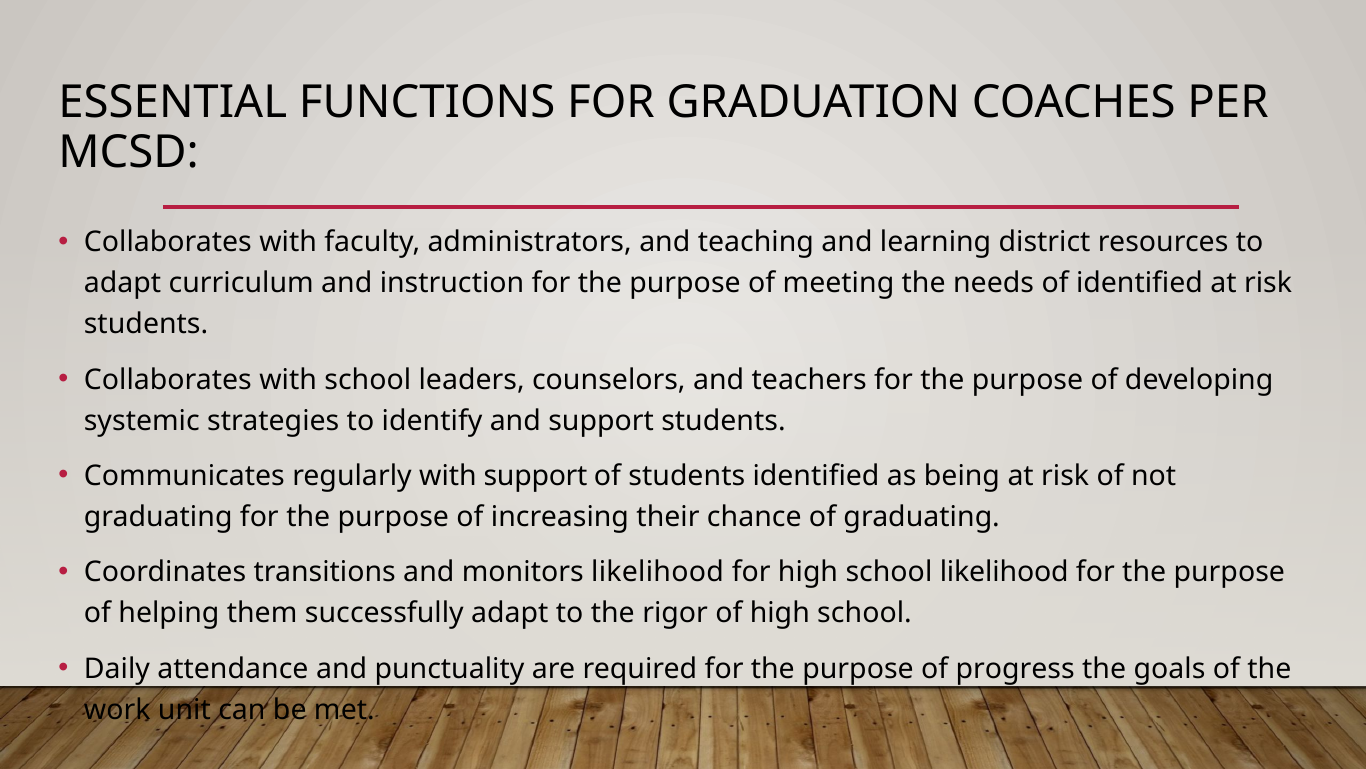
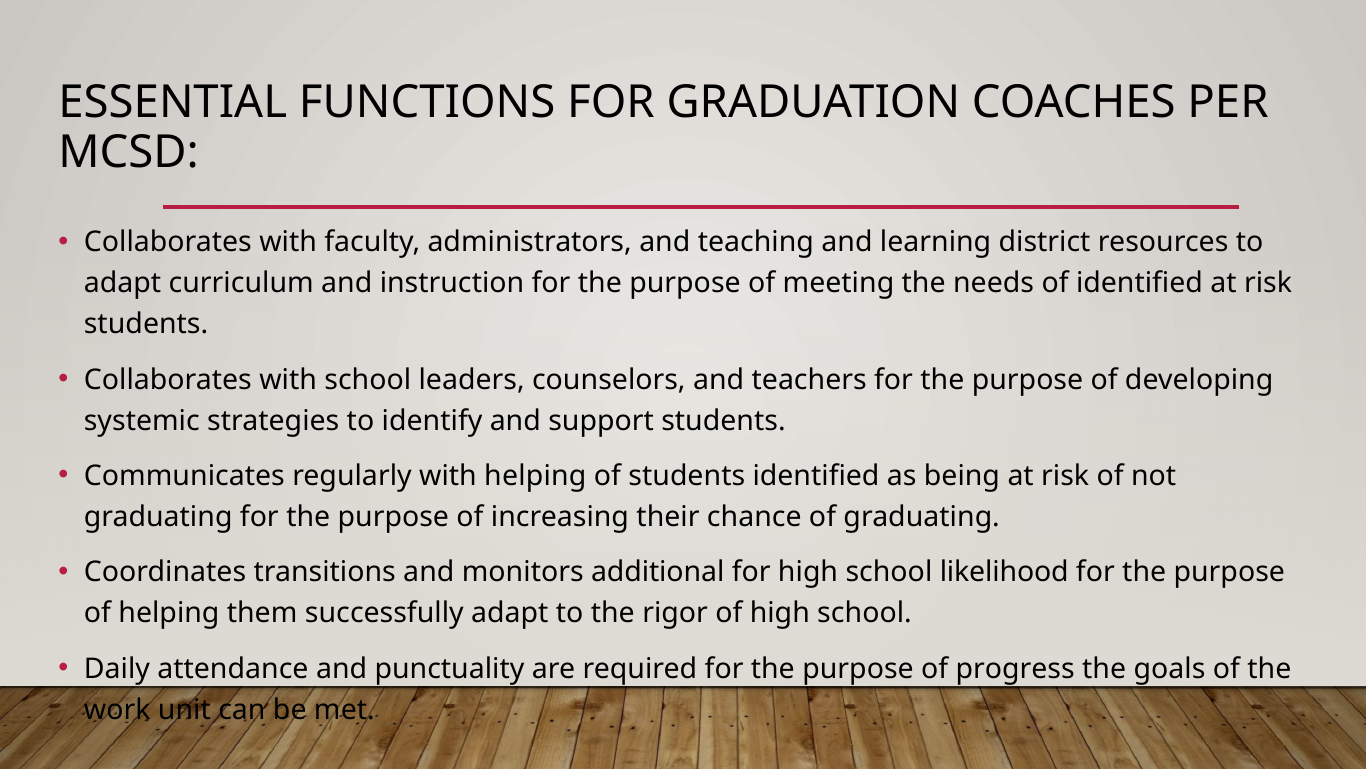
with support: support -> helping (535, 476)
monitors likelihood: likelihood -> additional (658, 572)
